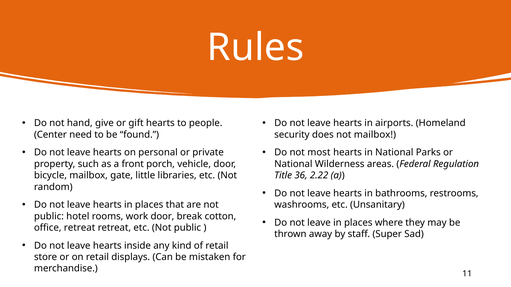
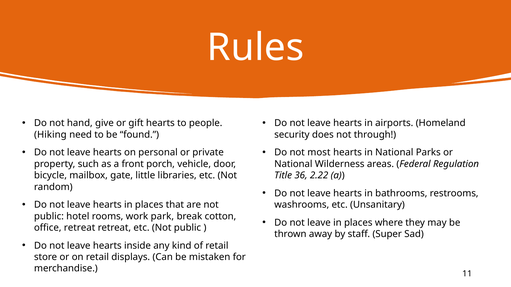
Center: Center -> Hiking (50, 135)
not mailbox: mailbox -> through (375, 135)
work door: door -> park (162, 217)
